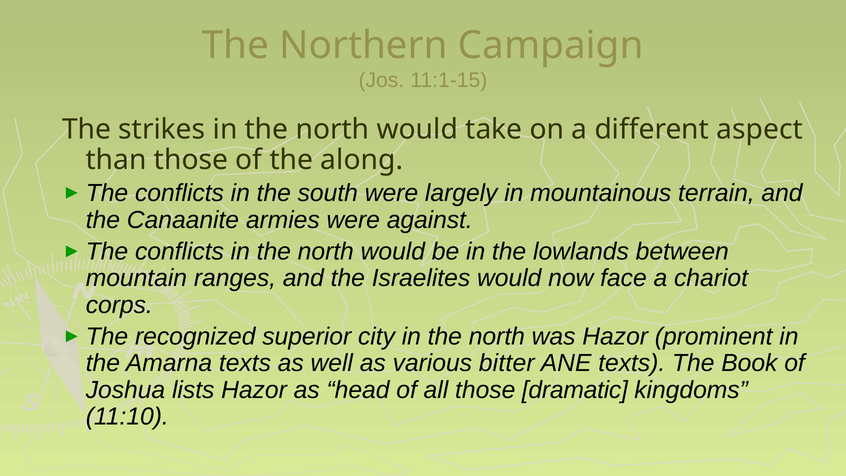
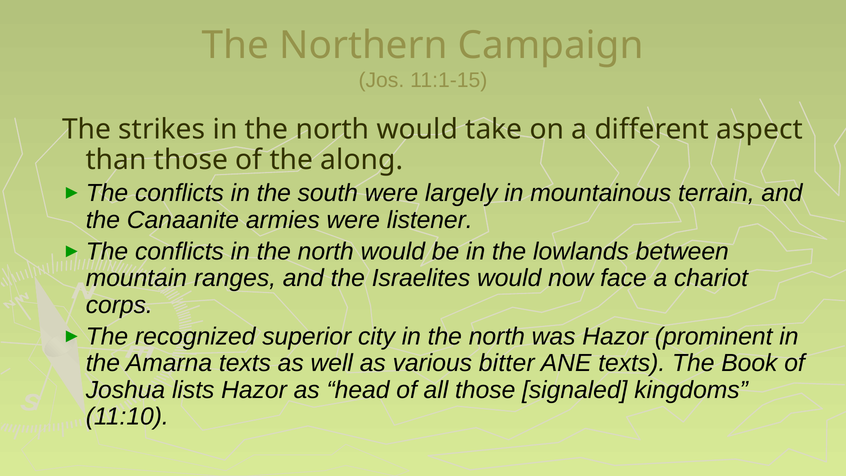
against: against -> listener (430, 220)
dramatic: dramatic -> signaled (575, 390)
